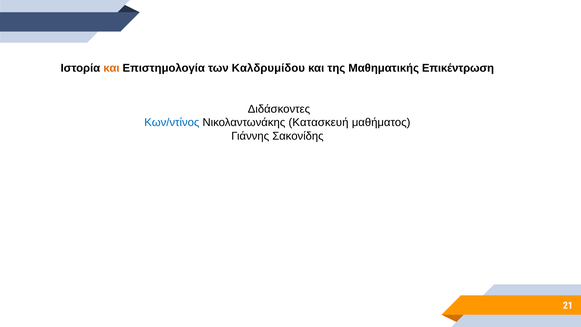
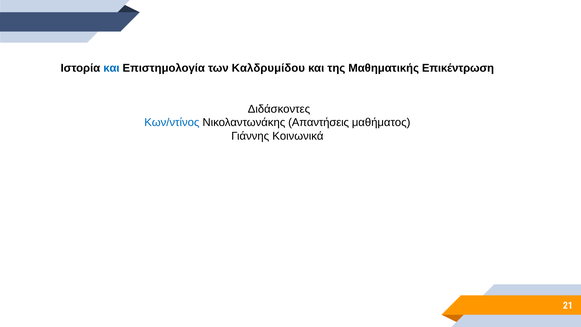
και colour: orange -> blue (111, 68)
Κατασκευή: Κατασκευή -> Απαντήσεις (319, 122)
Σακονίδης: Σακονίδης -> Κοινωνικά (298, 136)
